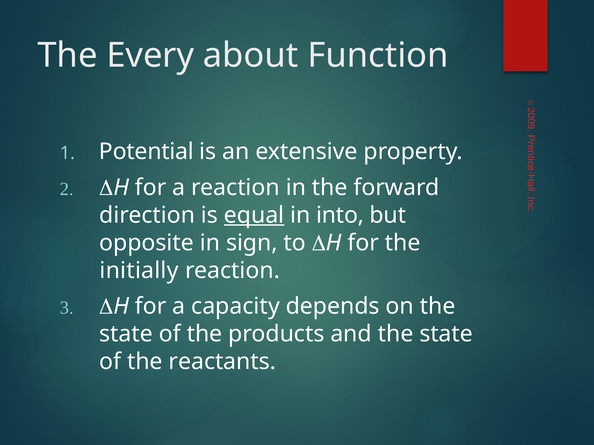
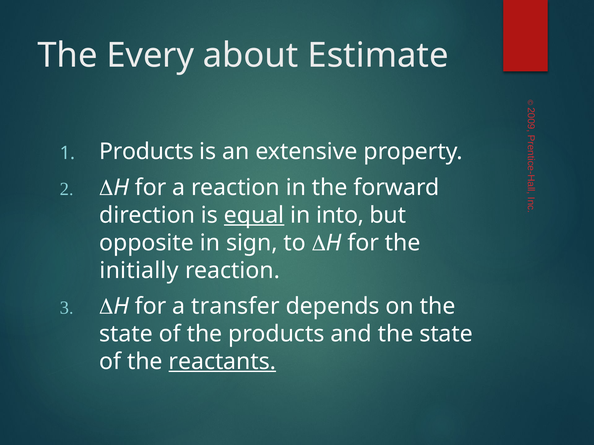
Function: Function -> Estimate (378, 56)
Potential: Potential -> Products (146, 152)
capacity: capacity -> transfer (235, 307)
reactants underline: none -> present (222, 362)
